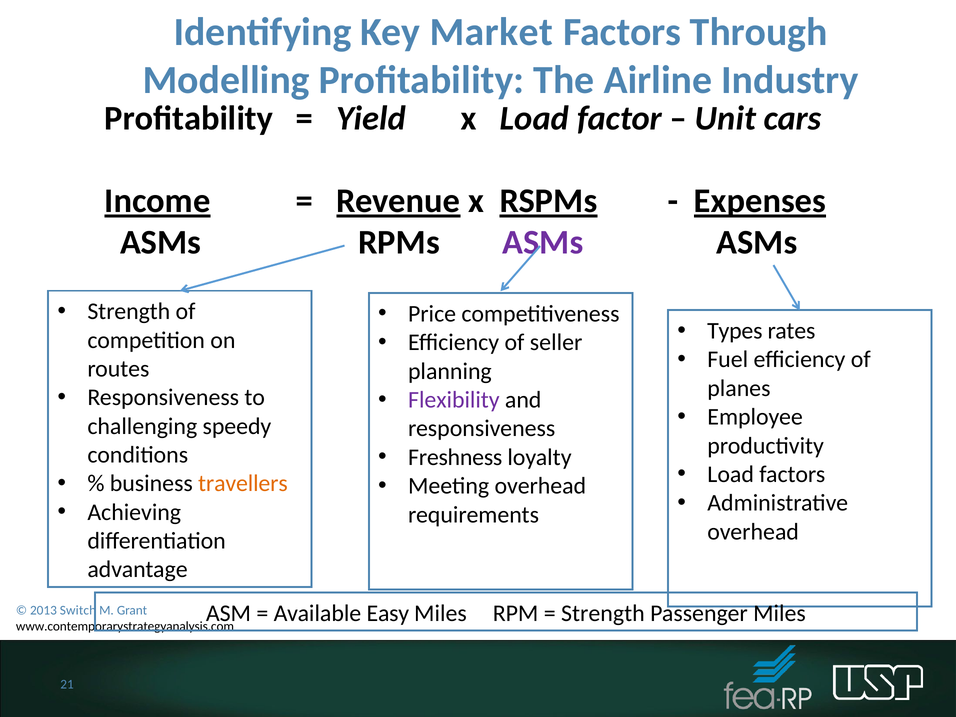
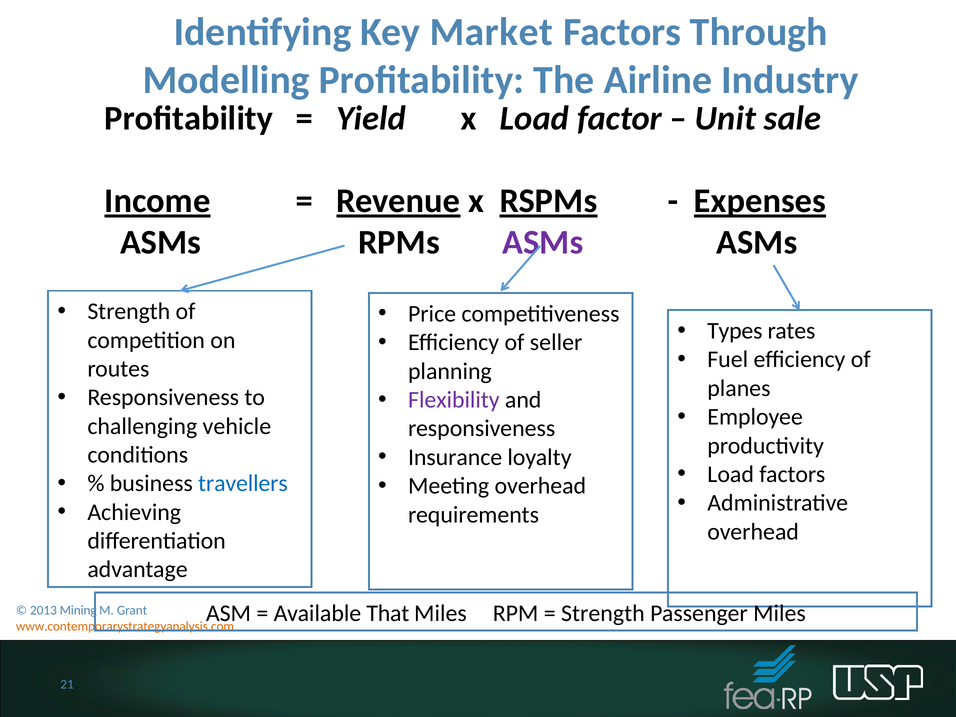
cars: cars -> sale (793, 118)
speedy: speedy -> vehicle (237, 426)
Freshness: Freshness -> Insurance (455, 457)
travellers colour: orange -> blue (243, 484)
Easy: Easy -> That (388, 613)
Switch: Switch -> Mining (78, 610)
www.contemporarystrategyanalysis.com colour: black -> orange (125, 626)
